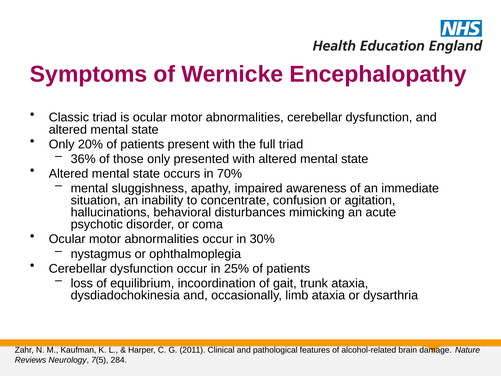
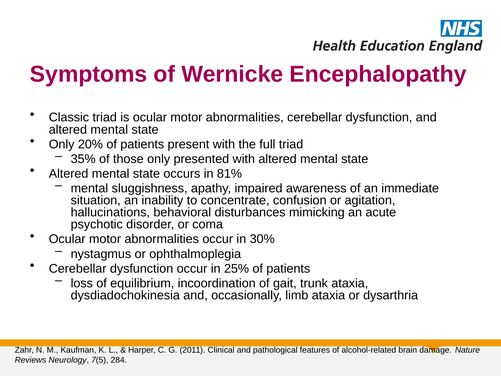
36%: 36% -> 35% (83, 159)
70%: 70% -> 81% (230, 174)
